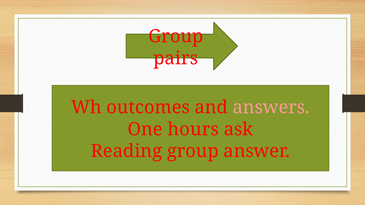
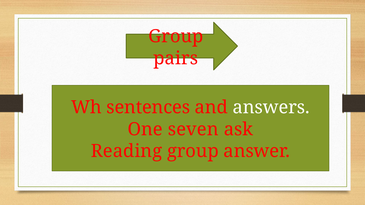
outcomes: outcomes -> sentences (148, 108)
answers colour: pink -> white (271, 108)
hours: hours -> seven (193, 130)
